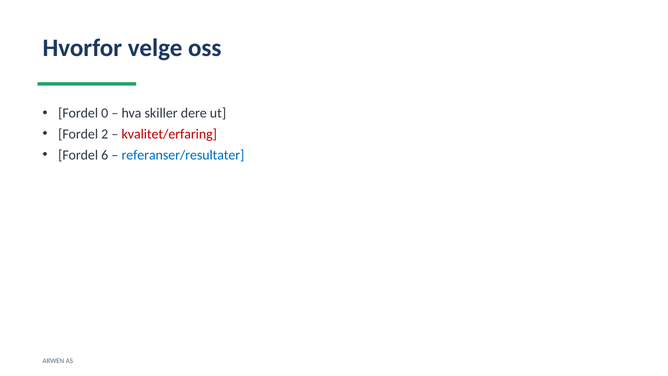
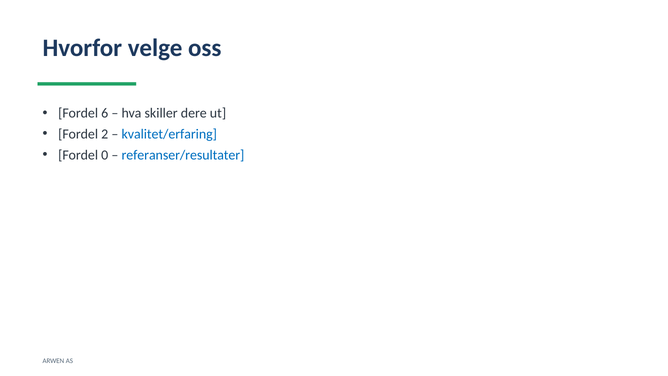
0: 0 -> 6 (105, 113)
kvalitet/erfaring colour: red -> blue (169, 134)
6: 6 -> 0 (105, 155)
